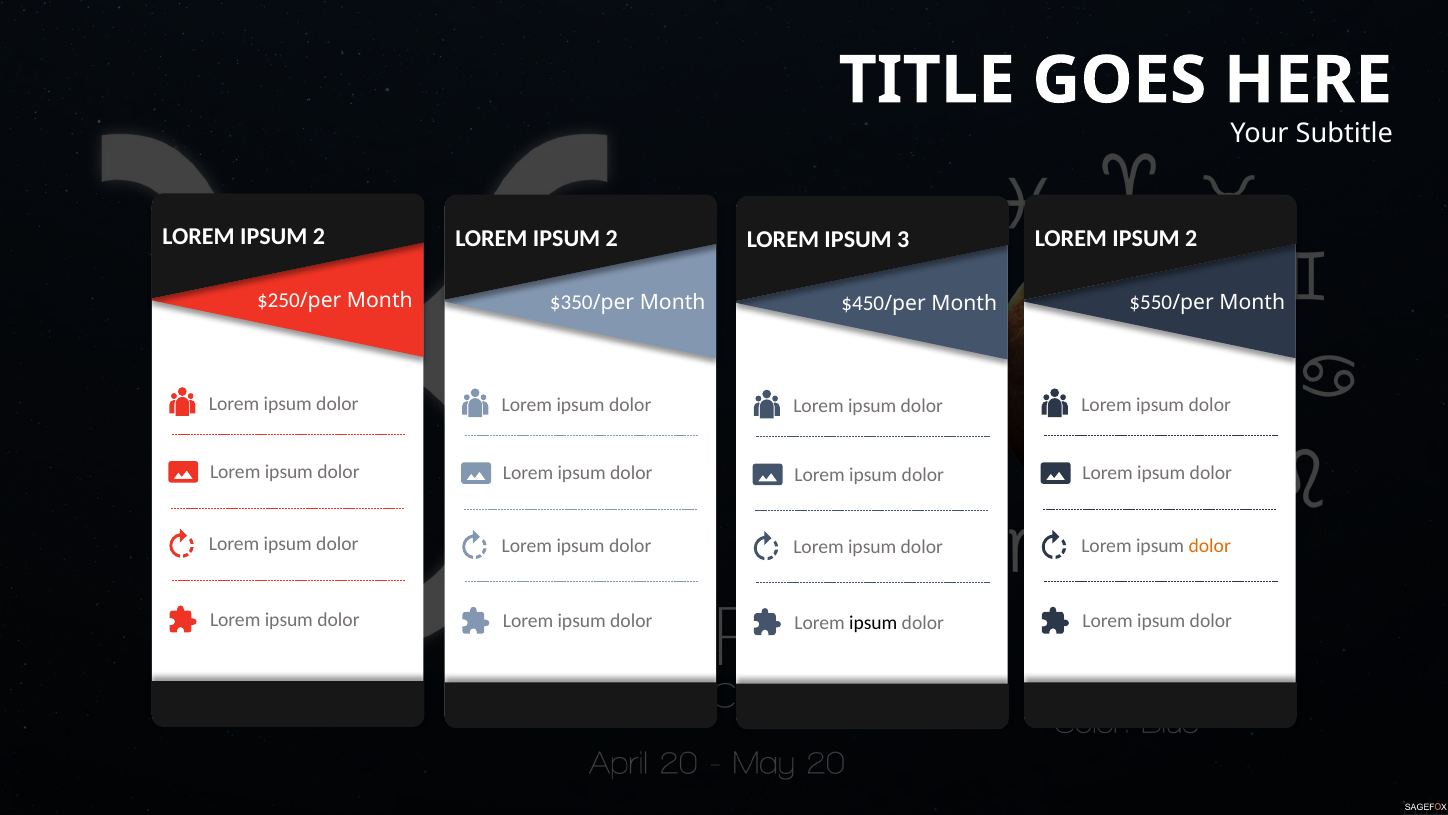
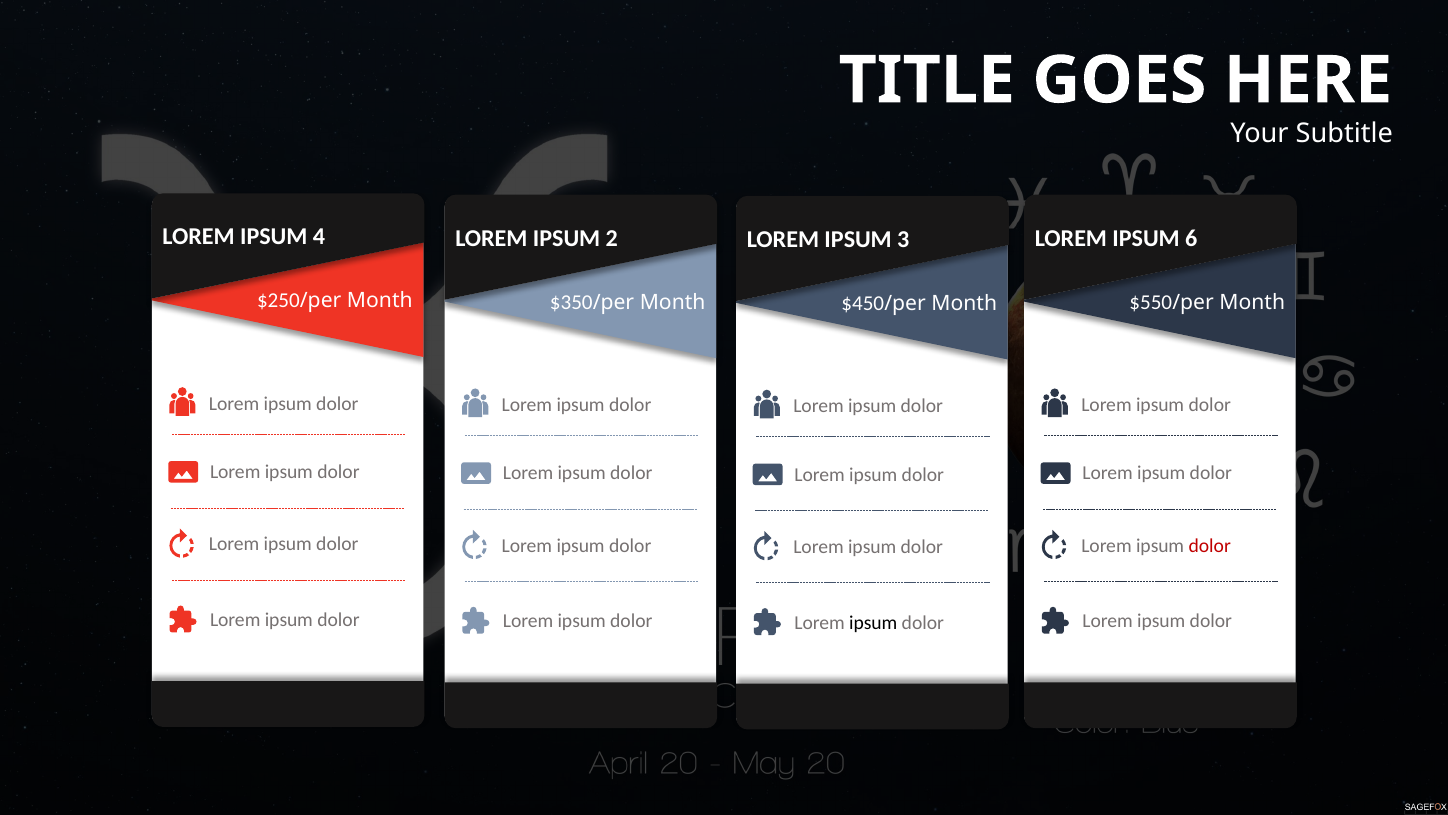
2: 2 -> 4 (319, 237)
2: 2 -> 6 (1191, 238)
dolor colour: orange -> red (1210, 545)
